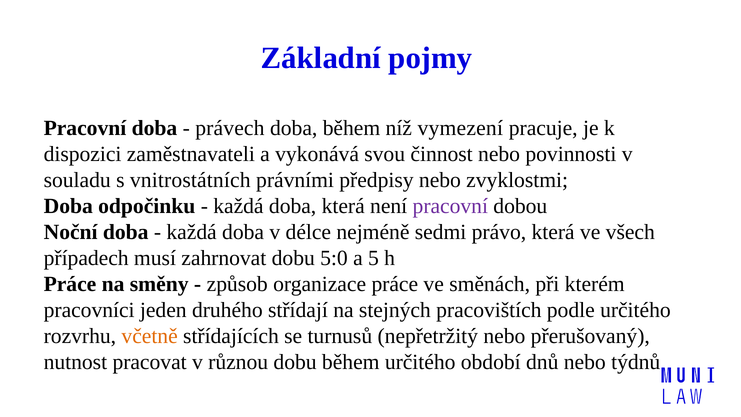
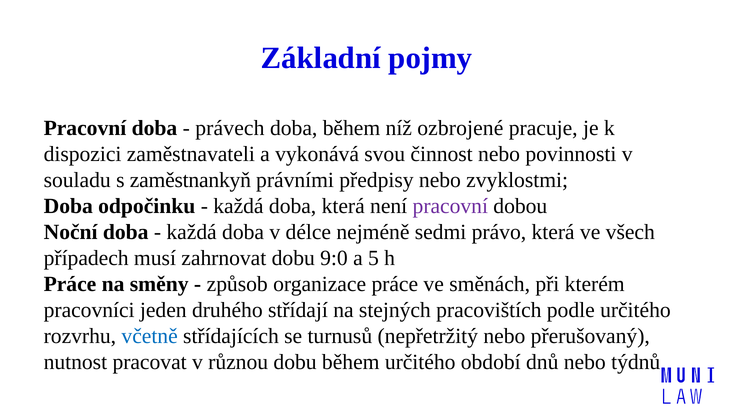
vymezení: vymezení -> ozbrojené (460, 128)
vnitrostátních: vnitrostátních -> zaměstnankyň (190, 180)
5:0: 5:0 -> 9:0 (334, 258)
včetně colour: orange -> blue (150, 336)
